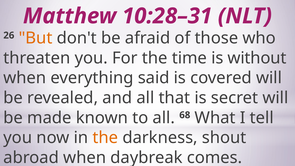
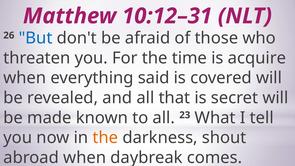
10:28–31: 10:28–31 -> 10:12–31 (167, 16)
But colour: orange -> blue (36, 38)
without: without -> acquire (257, 58)
68: 68 -> 23 (185, 115)
